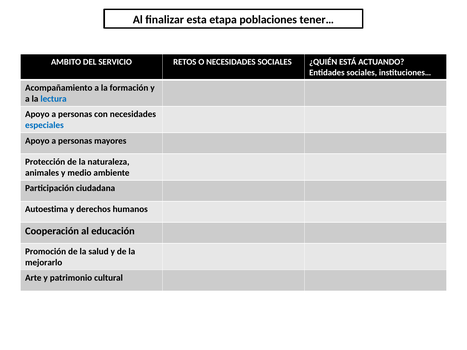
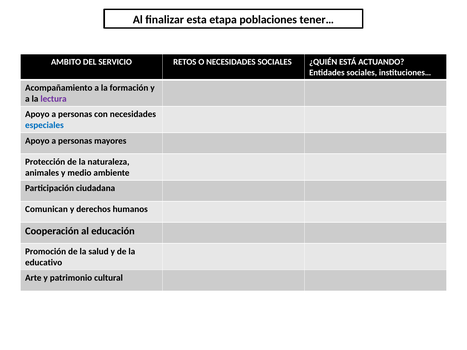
lectura colour: blue -> purple (54, 99)
Autoestima: Autoestima -> Comunican (46, 209)
mejorarlo: mejorarlo -> educativo (44, 263)
